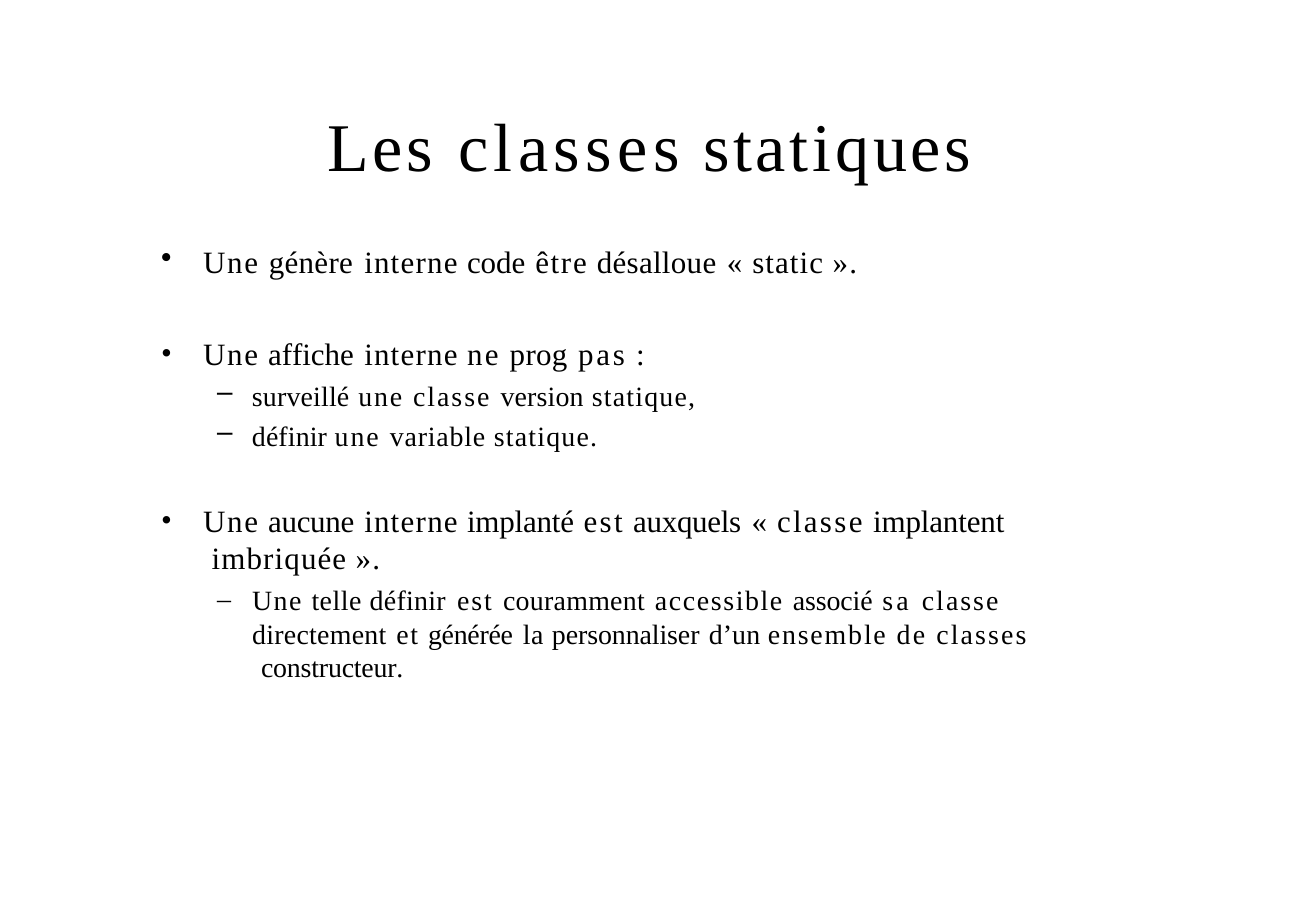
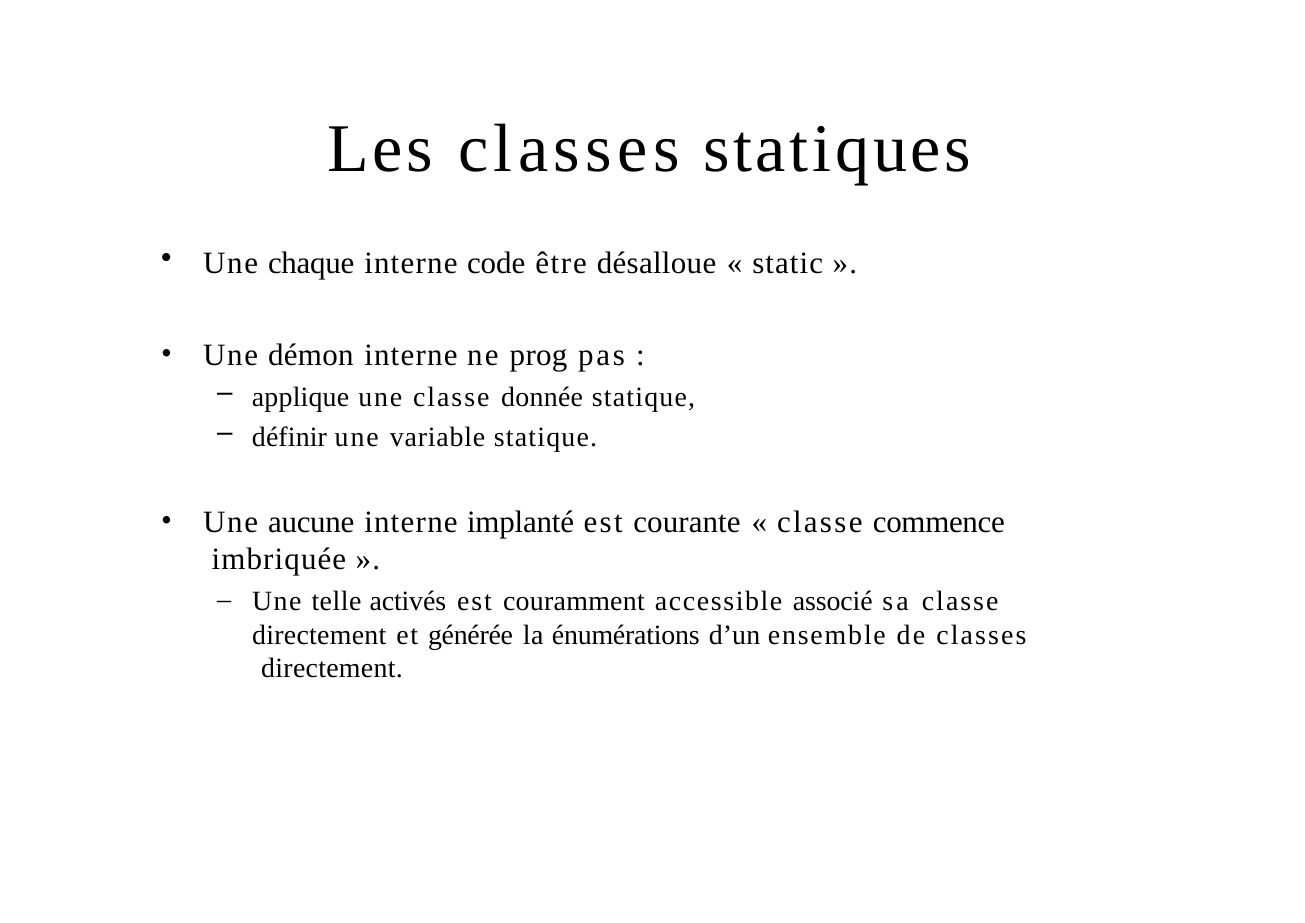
génère: génère -> chaque (311, 264)
affiche: affiche -> démon (311, 355)
surveillé: surveillé -> applique (301, 397)
version: version -> donnée (542, 397)
auxquels: auxquels -> courante (687, 522)
implantent: implantent -> commence (939, 522)
telle définir: définir -> activés (408, 601)
personnaliser: personnaliser -> énumérations (626, 635)
constructeur: constructeur -> directement (332, 668)
